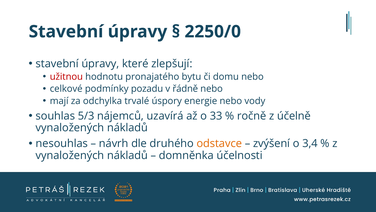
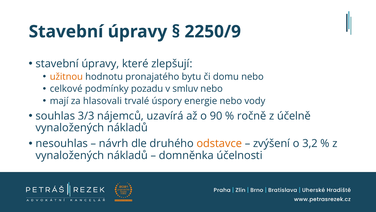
2250/0: 2250/0 -> 2250/9 (213, 32)
užitnou colour: red -> orange (66, 77)
řádně: řádně -> smluv (185, 89)
odchylka: odchylka -> hlasovali (102, 101)
5/3: 5/3 -> 3/3 (86, 116)
33: 33 -> 90 (216, 116)
3,4: 3,4 -> 3,2 (310, 143)
